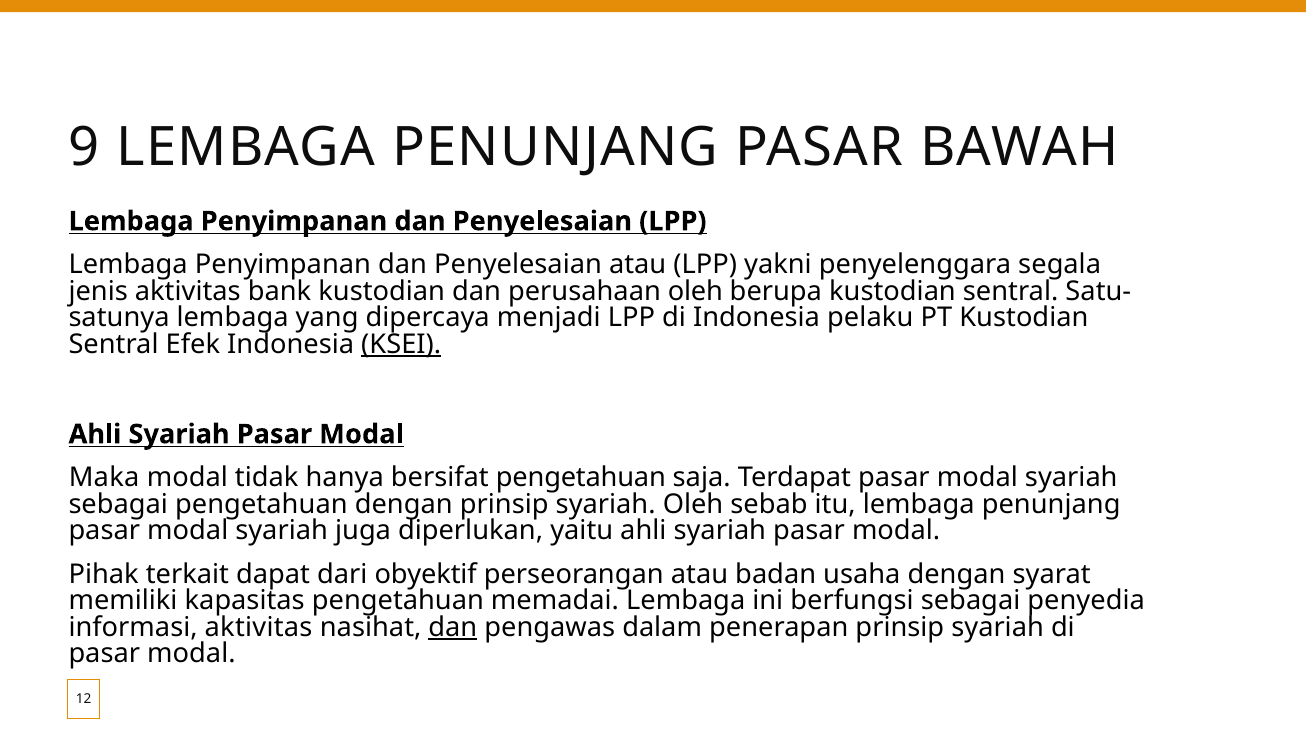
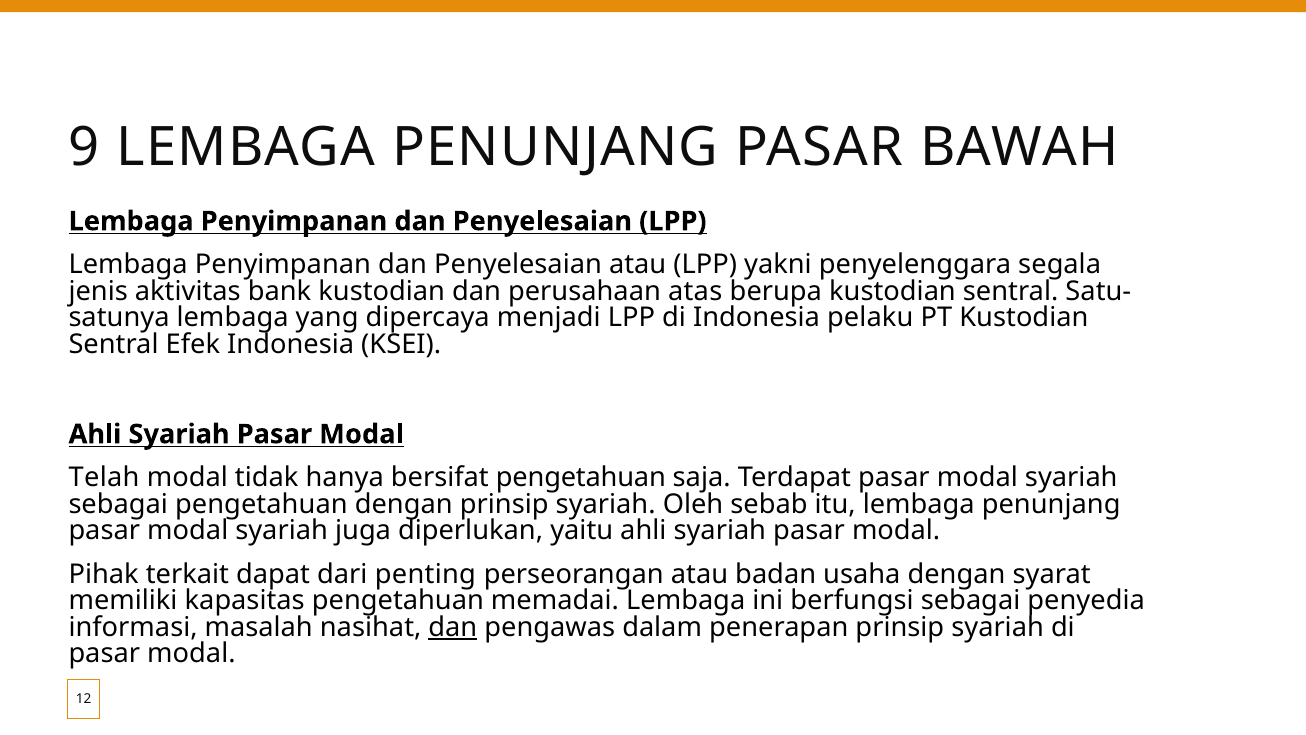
perusahaan oleh: oleh -> atas (695, 291)
KSEI underline: present -> none (401, 344)
Maka: Maka -> Telah (104, 478)
obyektif: obyektif -> penting (425, 574)
informasi aktivitas: aktivitas -> masalah (259, 627)
